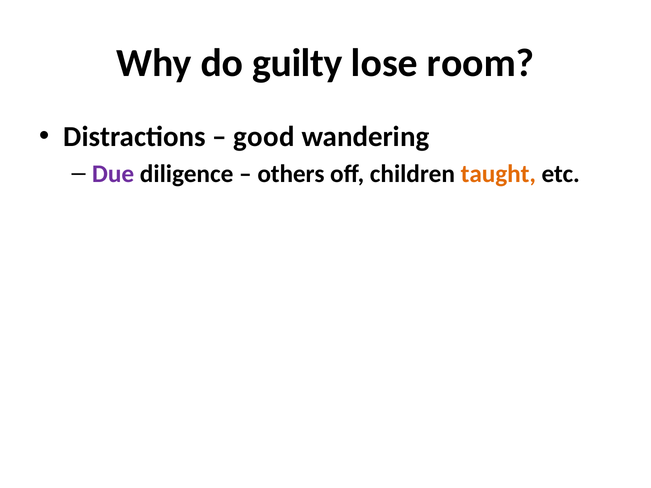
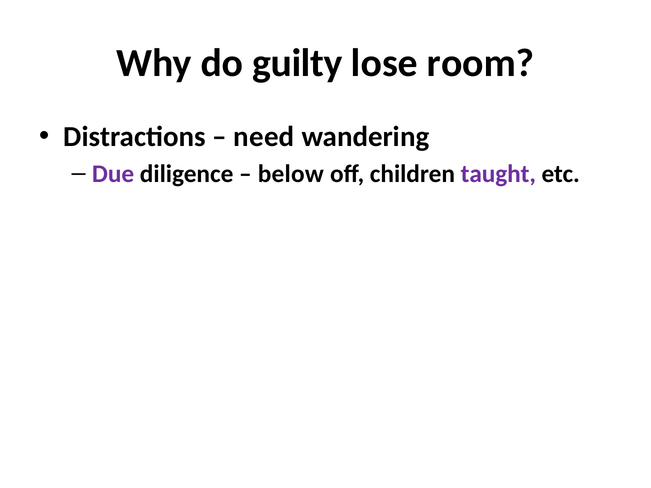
good: good -> need (264, 137)
others: others -> below (291, 174)
taught colour: orange -> purple (498, 174)
